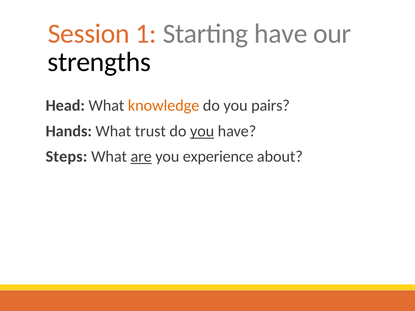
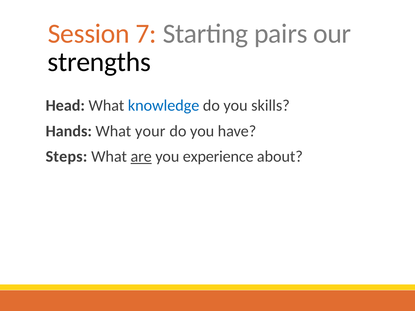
1: 1 -> 7 (146, 34)
Starting have: have -> pairs (281, 34)
knowledge colour: orange -> blue (164, 106)
pairs: pairs -> skills (270, 106)
trust: trust -> your (150, 131)
you underline: present -> none (202, 131)
